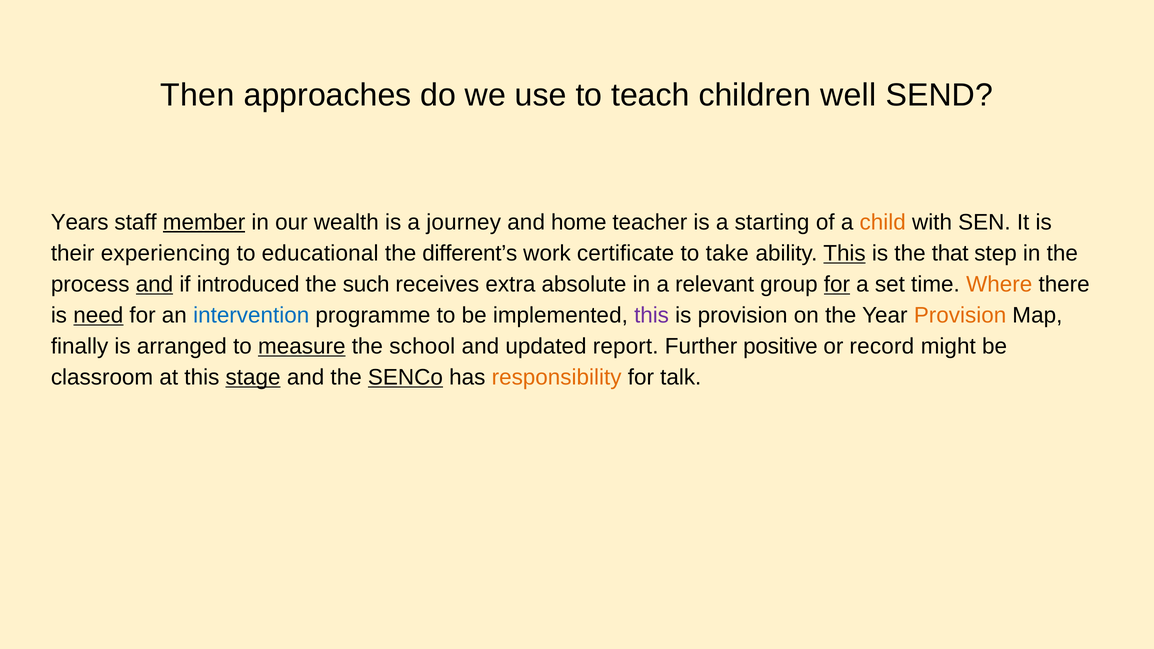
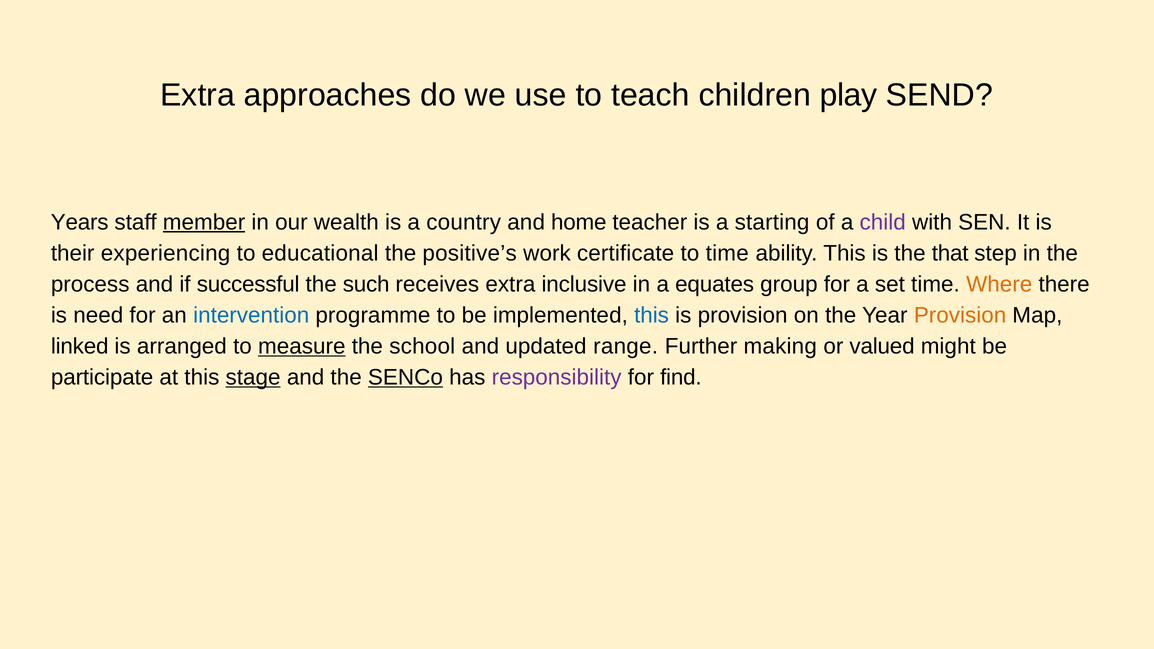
Then: Then -> Extra (198, 95)
well: well -> play (849, 95)
journey: journey -> country (464, 222)
child colour: orange -> purple (883, 222)
different’s: different’s -> positive’s (470, 253)
to take: take -> time (727, 253)
This underline: present -> none (845, 253)
and underline: present -> none (154, 284)
introduced: introduced -> successful (248, 284)
absolute: absolute -> inclusive (584, 284)
relevant: relevant -> equates (715, 284)
for underline: present -> none (837, 284)
need underline: present -> none (98, 315)
this colour: purple -> blue (652, 315)
finally: finally -> linked (80, 346)
report: report -> range (626, 346)
positive: positive -> making (780, 346)
record: record -> valued (882, 346)
classroom: classroom -> participate (102, 377)
responsibility colour: orange -> purple (557, 377)
talk: talk -> find (681, 377)
